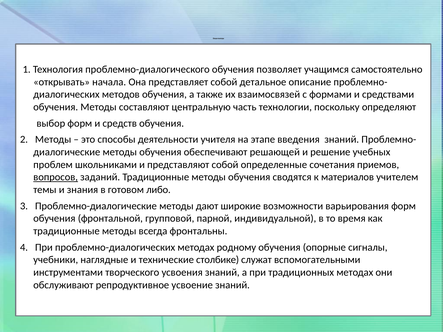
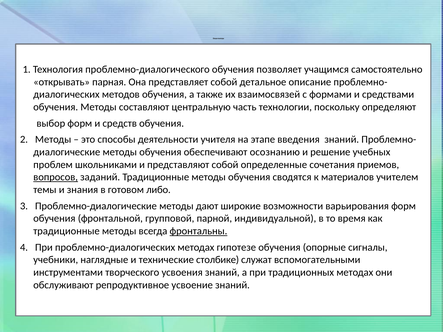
начала: начала -> парная (109, 82)
решающей: решающей -> осознанию (275, 152)
фронтальны underline: none -> present (198, 231)
родному: родному -> гипотезе (236, 248)
